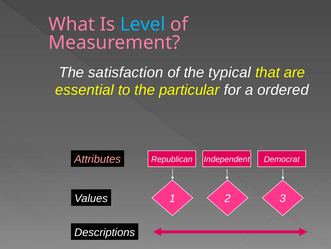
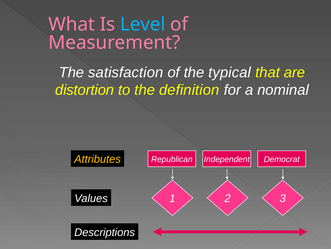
essential: essential -> distortion (85, 90)
particular: particular -> definition (189, 90)
ordered: ordered -> nominal (283, 90)
Attributes colour: pink -> yellow (98, 159)
